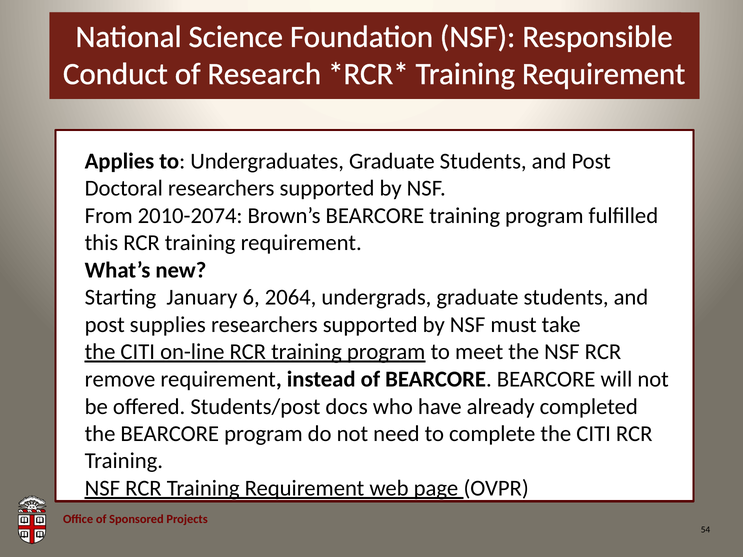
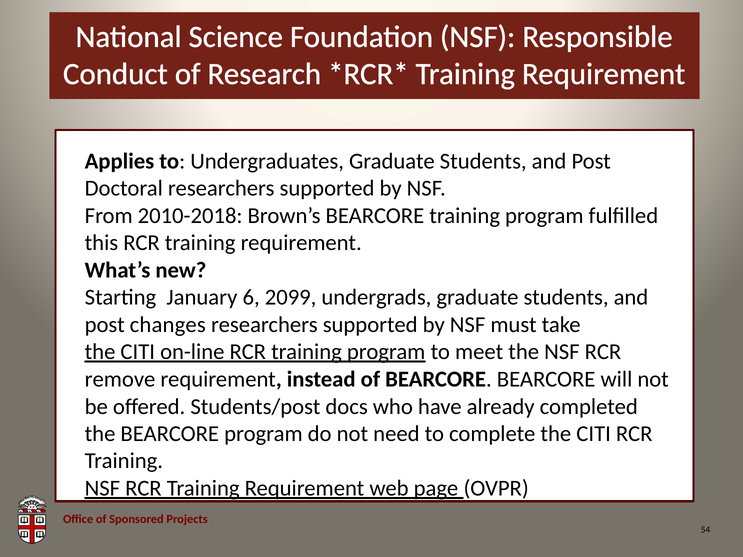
2010-2074: 2010-2074 -> 2010-2018 (190, 216)
2064: 2064 -> 2099 (291, 297)
supplies: supplies -> changes (168, 325)
